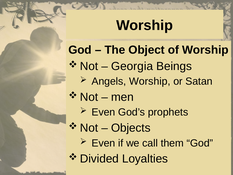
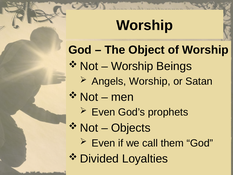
Georgia: Georgia -> Worship (132, 66)
